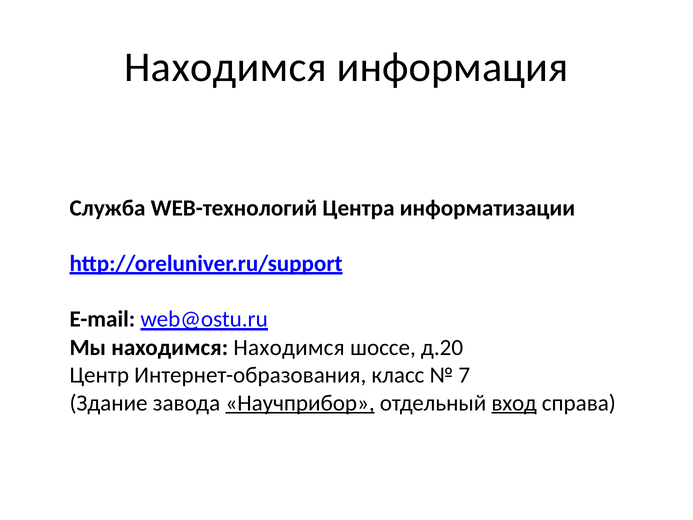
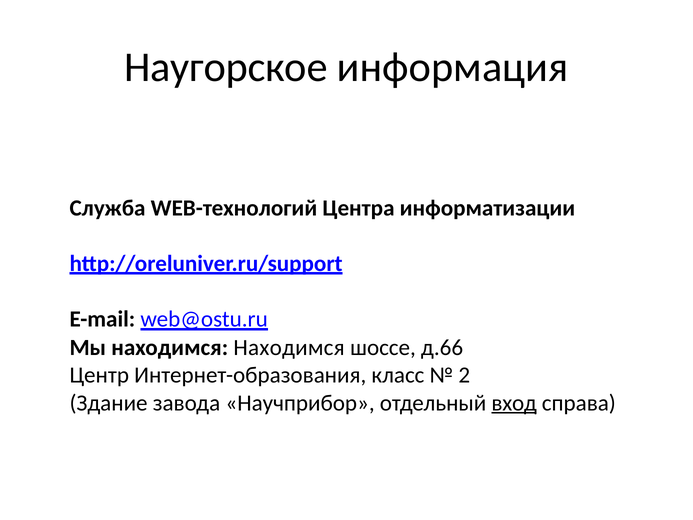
Находимся: Находимся -> Наугорское (226, 67)
д.20: д.20 -> д.66 (442, 347)
7: 7 -> 2 (464, 375)
Научприбор underline: present -> none (300, 403)
